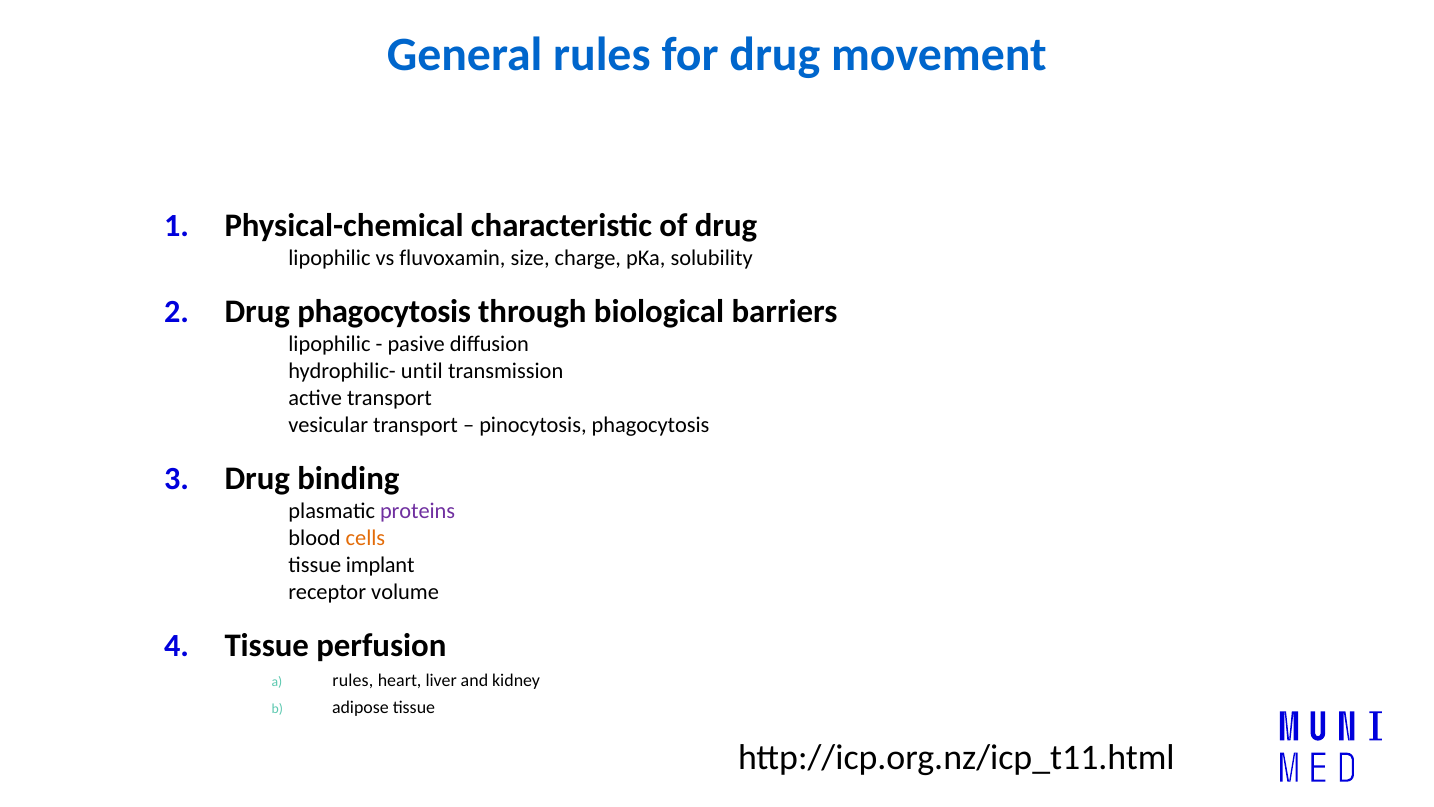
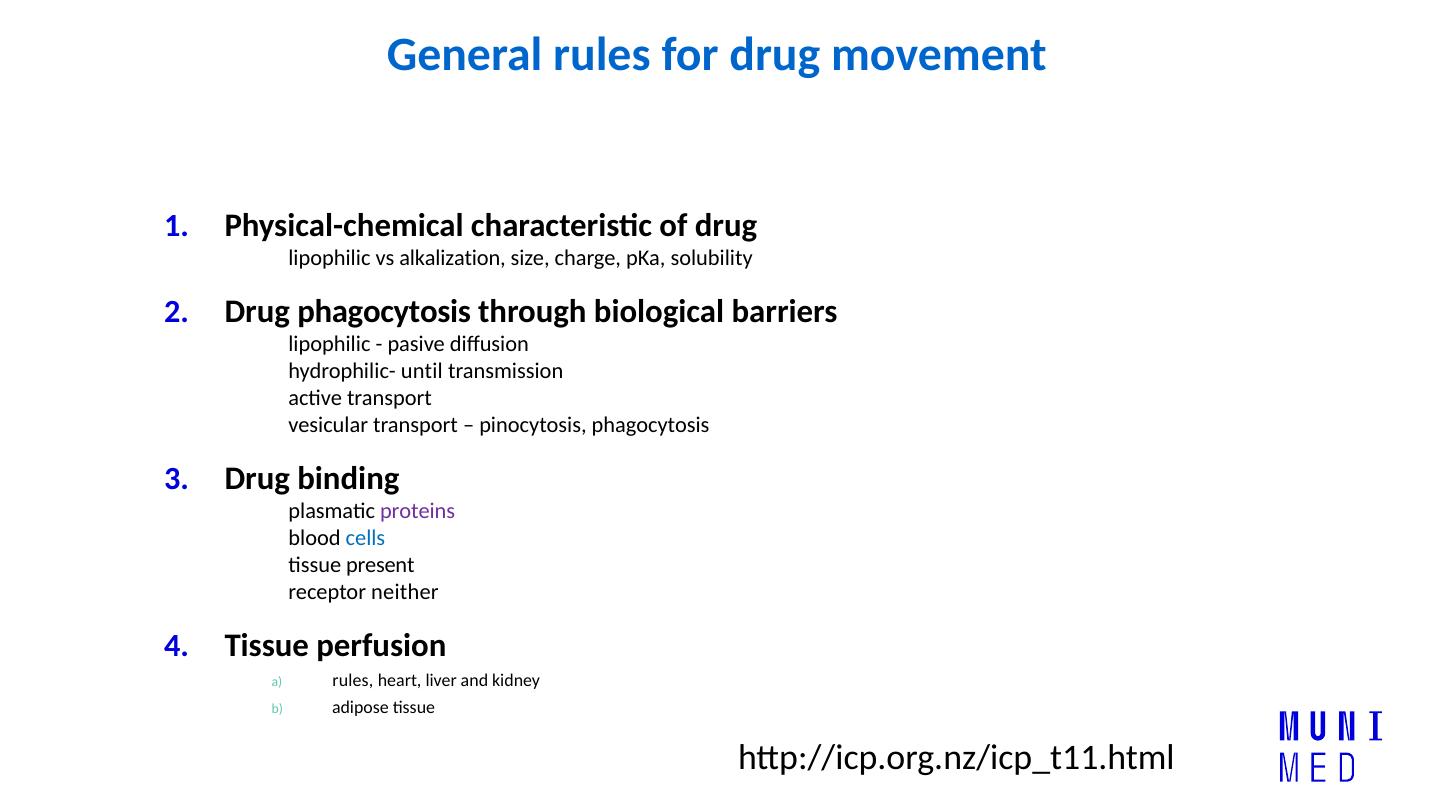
fluvoxamin: fluvoxamin -> alkalization (453, 258)
cells colour: orange -> blue (365, 538)
implant: implant -> present (380, 565)
volume: volume -> neither (405, 592)
